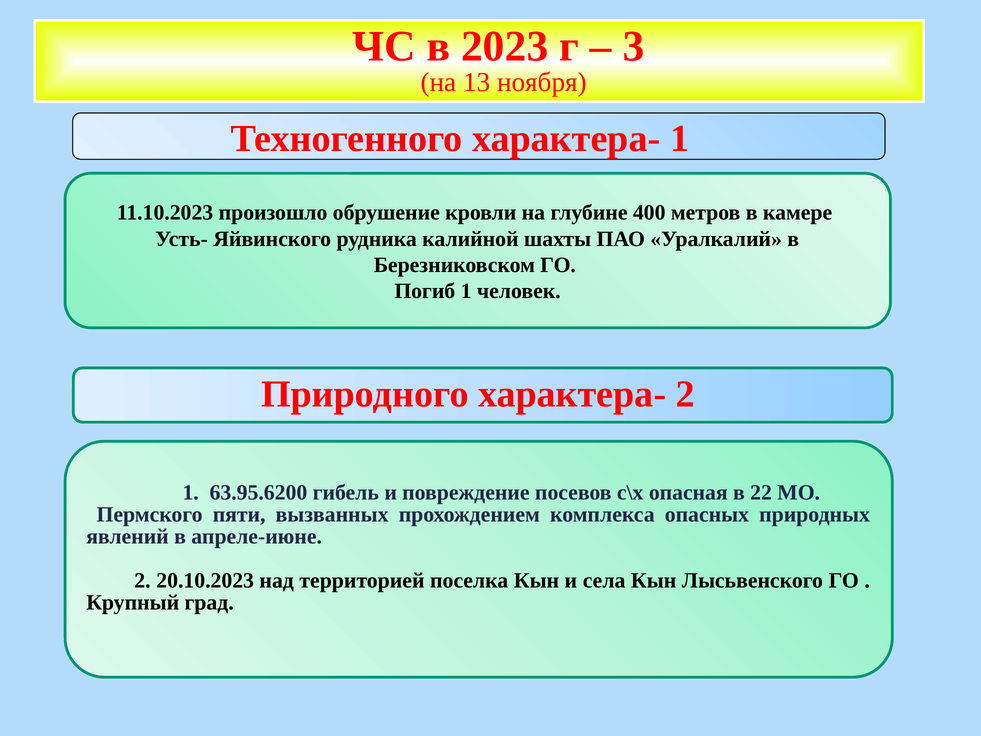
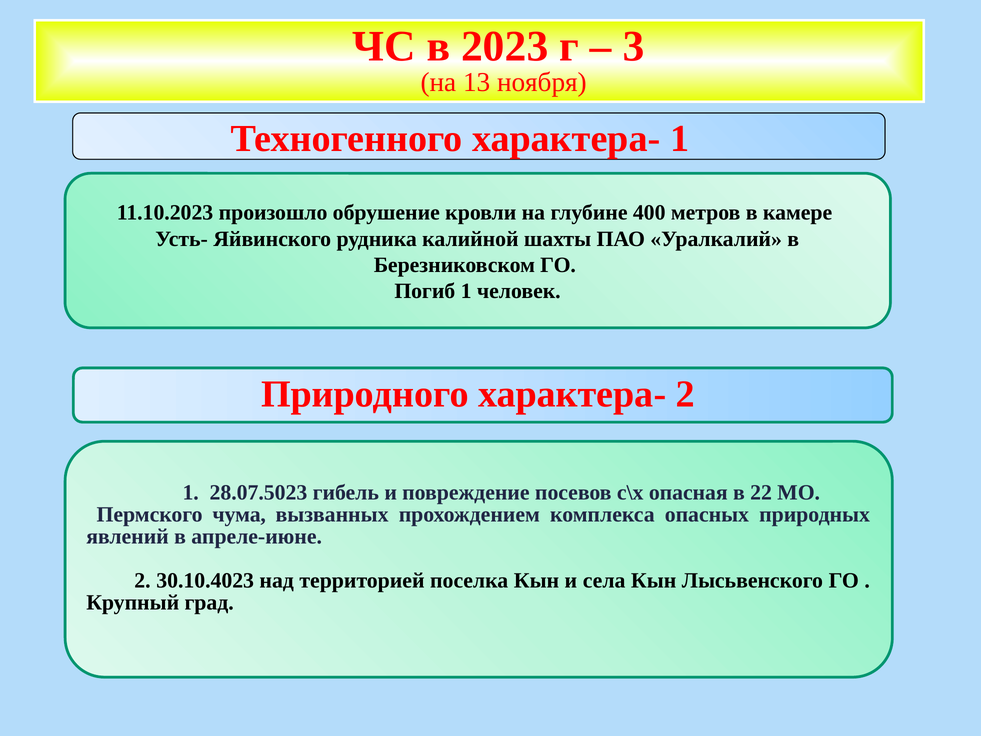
63.95.6200: 63.95.6200 -> 28.07.5023 (258, 493)
пяти: пяти -> чума (239, 514)
20.10.2023: 20.10.2023 -> 30.10.4023 (205, 580)
